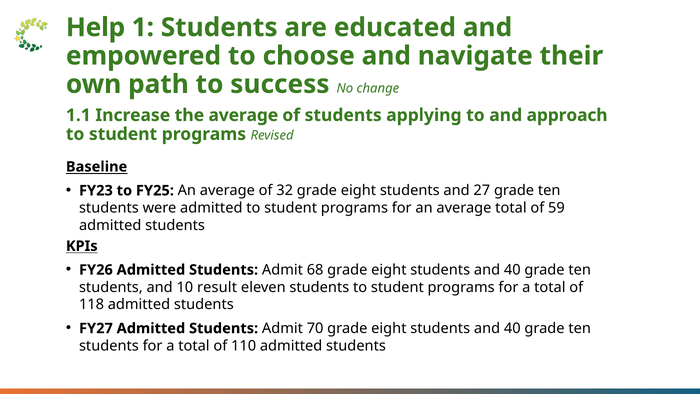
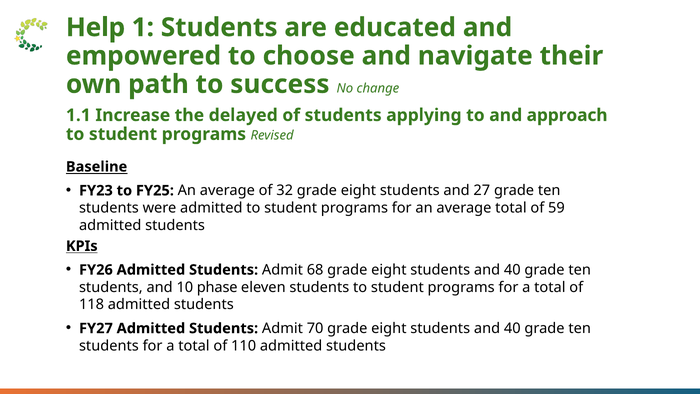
the average: average -> delayed (243, 115)
result: result -> phase (217, 287)
